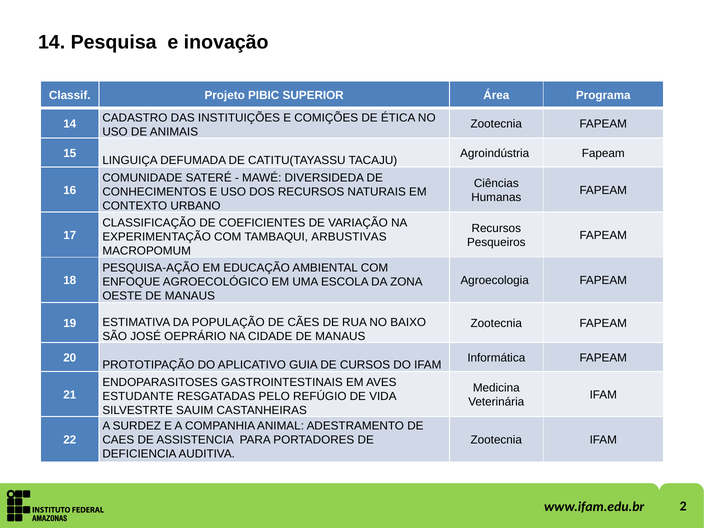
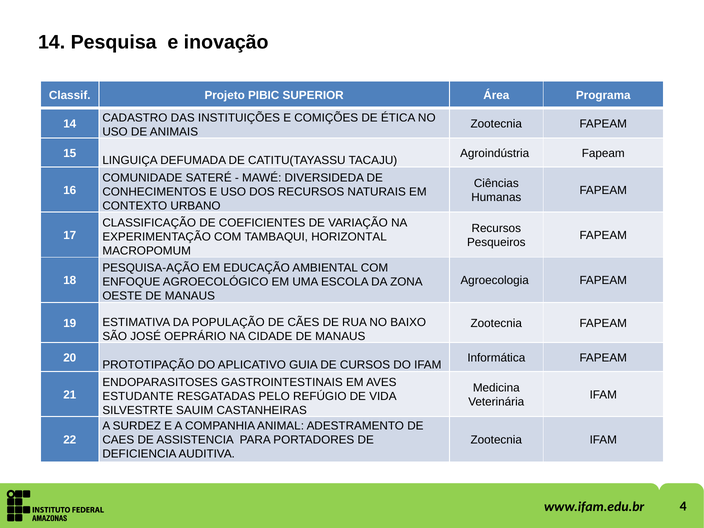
ARBUSTIVAS: ARBUSTIVAS -> HORIZONTAL (349, 237)
2: 2 -> 4 (683, 506)
